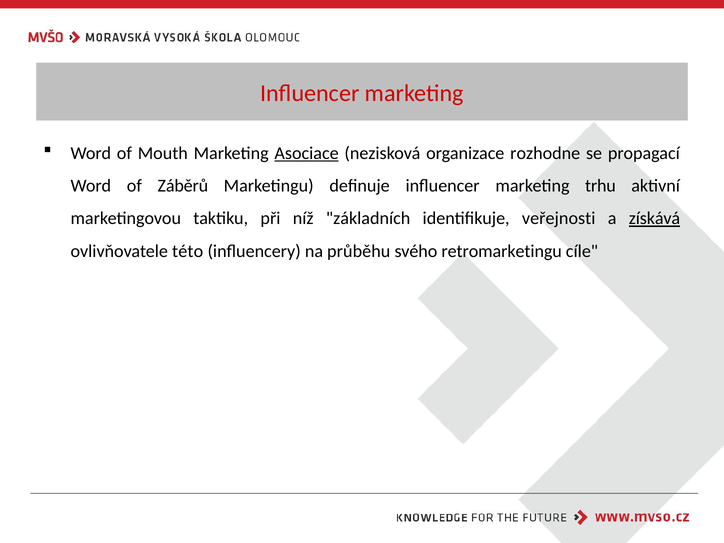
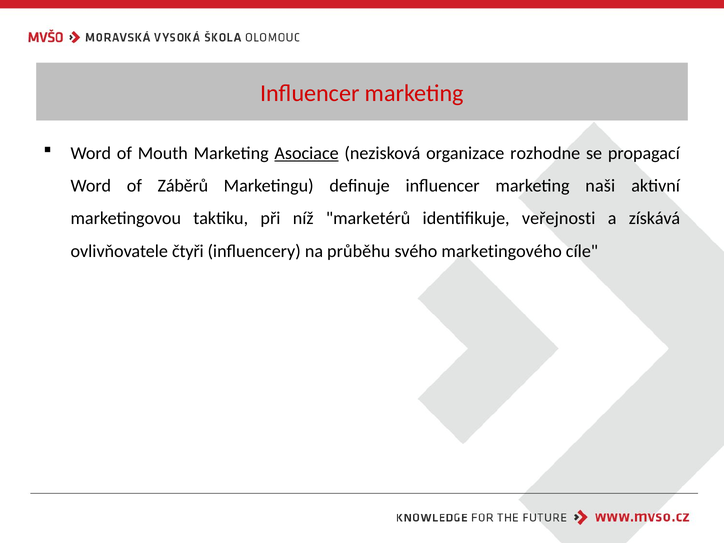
trhu: trhu -> naši (600, 186)
základních: základních -> marketérů (368, 218)
získává underline: present -> none (654, 218)
této: této -> čtyři (188, 251)
retromarketingu: retromarketingu -> marketingového (502, 251)
